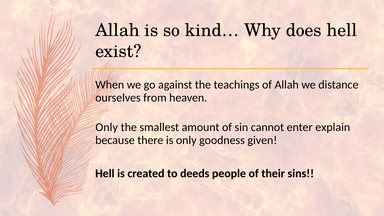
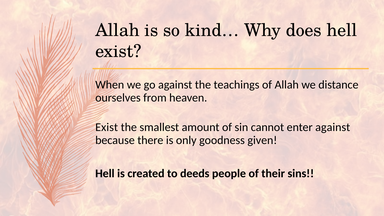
Only: Only -> Exist (107, 127)
enter explain: explain -> against (333, 127)
